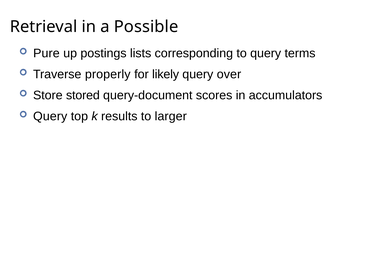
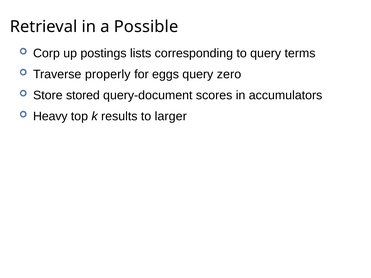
Pure: Pure -> Corp (46, 53)
likely: likely -> eggs (166, 74)
over: over -> zero (229, 74)
Query: Query -> Heavy (50, 117)
